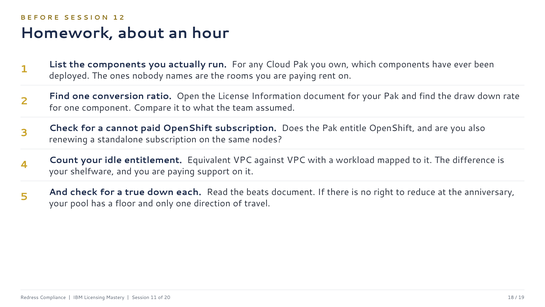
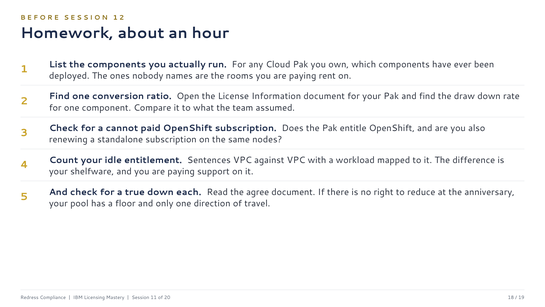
Equivalent: Equivalent -> Sentences (209, 160)
beats: beats -> agree (258, 192)
